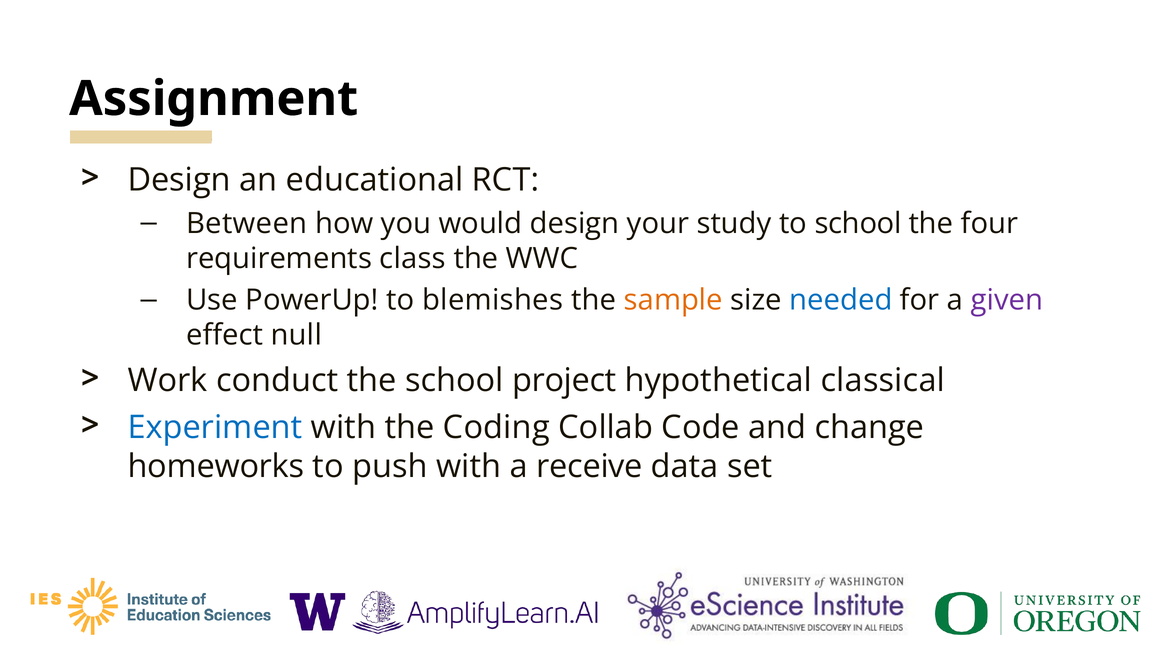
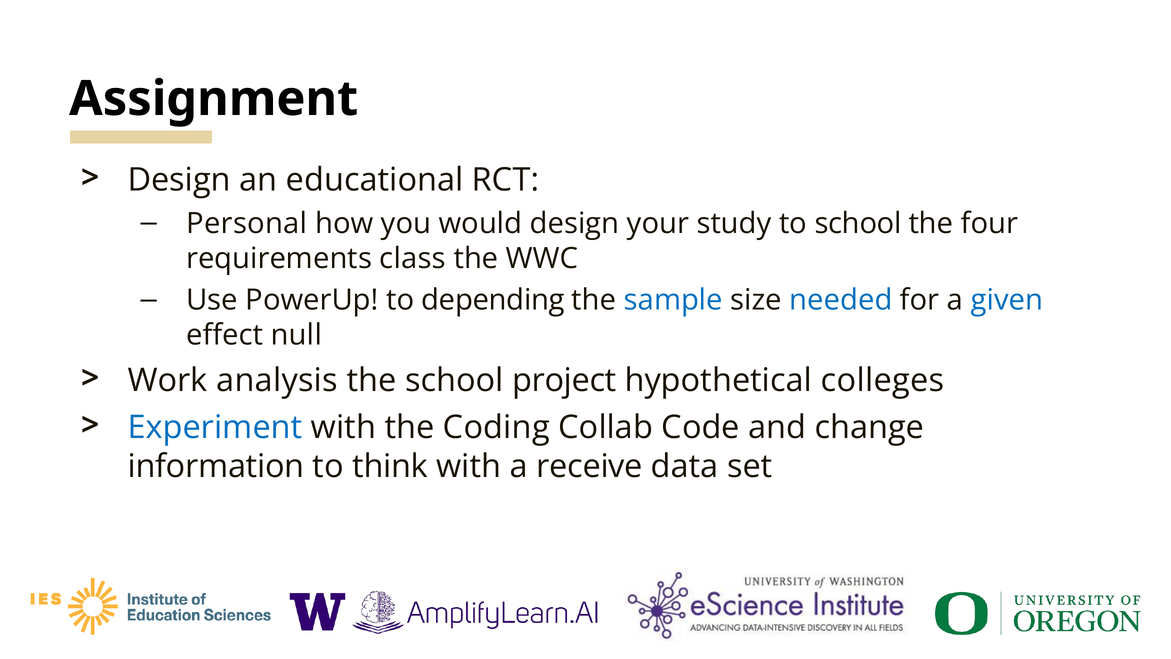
Between: Between -> Personal (247, 223)
blemishes: blemishes -> depending (493, 300)
sample colour: orange -> blue (673, 300)
given colour: purple -> blue (1007, 300)
conduct: conduct -> analysis (277, 380)
classical: classical -> colleges (883, 380)
homeworks: homeworks -> information (216, 466)
push: push -> think (390, 466)
